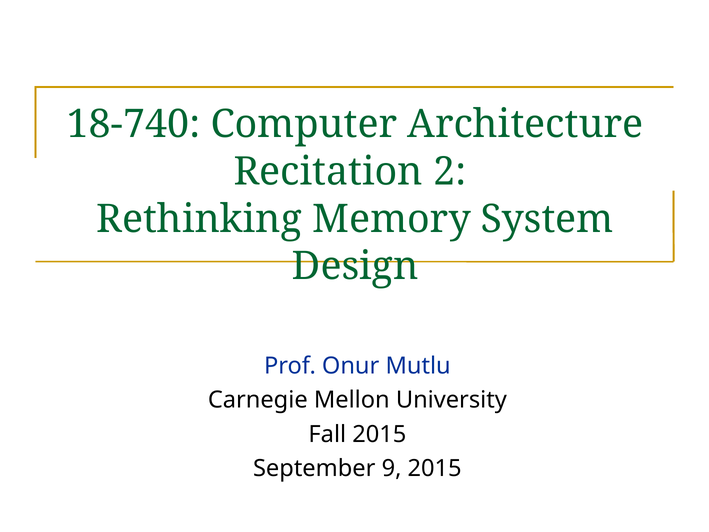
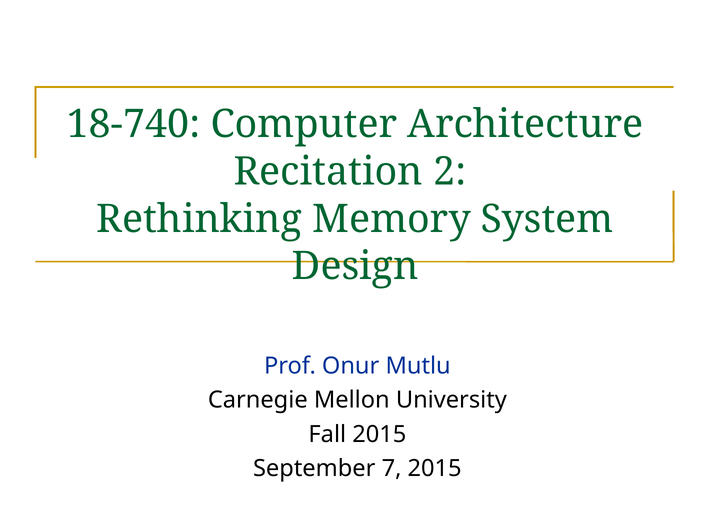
9: 9 -> 7 (392, 468)
